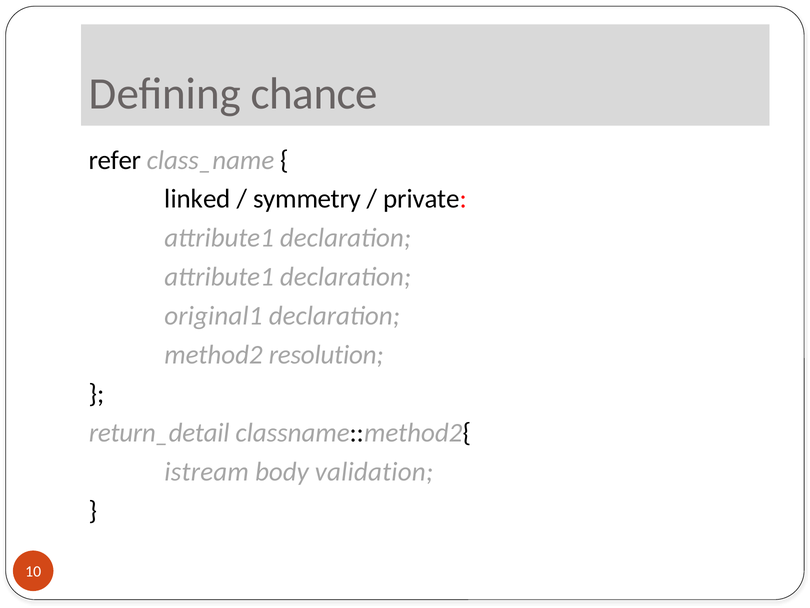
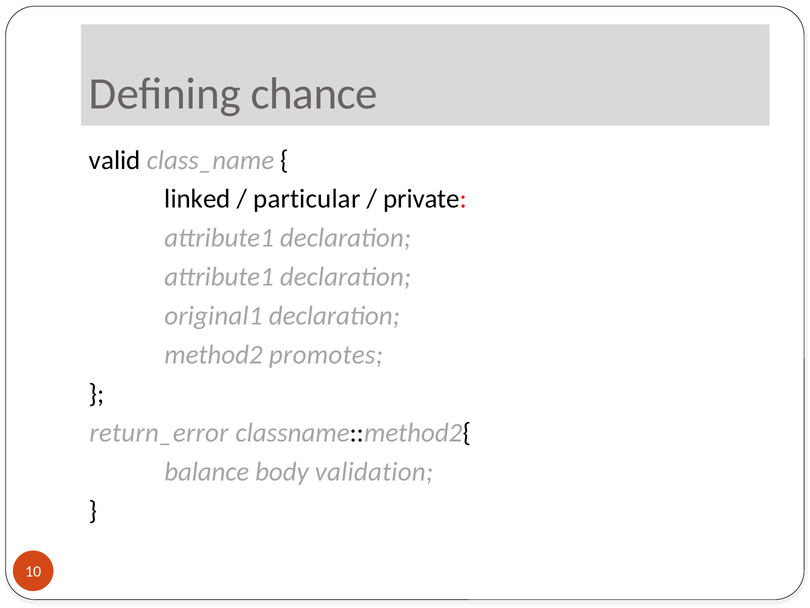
refer: refer -> valid (115, 160)
symmetry: symmetry -> particular (307, 199)
resolution: resolution -> promotes (326, 355)
return_detail: return_detail -> return_error (159, 433)
istream: istream -> balance (207, 471)
